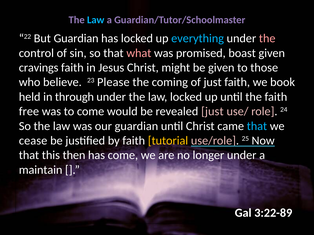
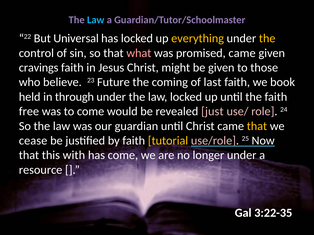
But Guardian: Guardian -> Universal (76, 39)
everything colour: light blue -> yellow (198, 39)
the colour: pink -> yellow (267, 39)
promised boast: boast -> came (242, 53)
Please: Please -> Future (113, 82)
of just: just -> last (213, 82)
that colour: light blue -> yellow (257, 126)
then: then -> with (74, 156)
maintain: maintain -> resource (41, 170)
3:22-89: 3:22-89 -> 3:22-35 (273, 213)
